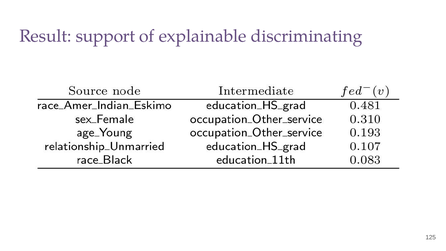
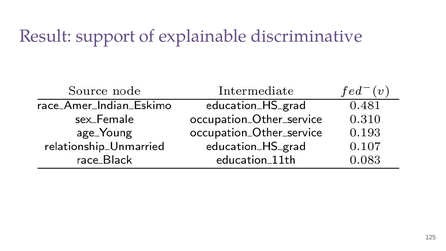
discriminating: discriminating -> discriminative (307, 36)
